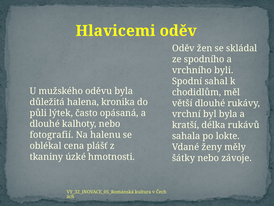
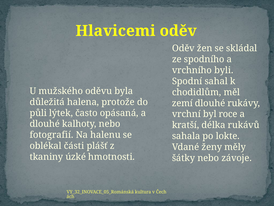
kronika: kronika -> protože (118, 102)
větší: větší -> zemí (182, 103)
byl byla: byla -> roce (228, 114)
cena: cena -> části (74, 146)
